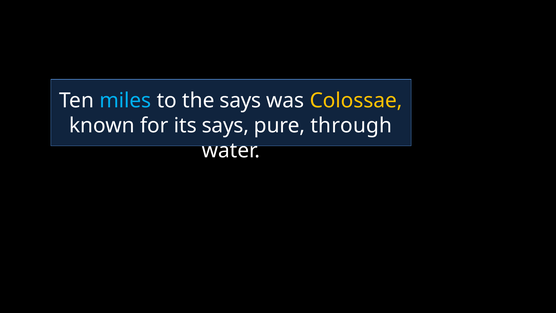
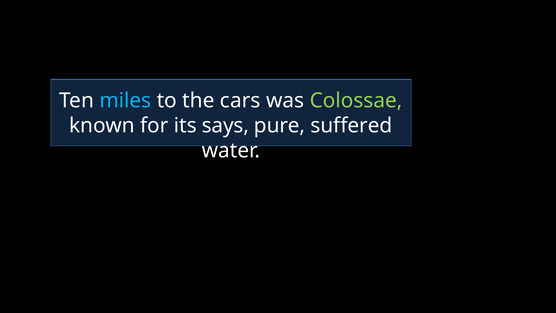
the says: says -> cars (240, 101)
Colossae colour: yellow -> light green (356, 101)
through: through -> suffered (351, 126)
